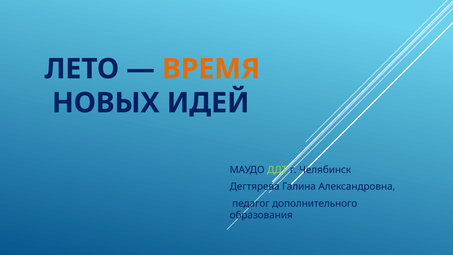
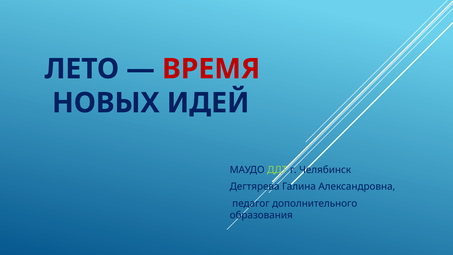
ВРЕМЯ colour: orange -> red (211, 69)
